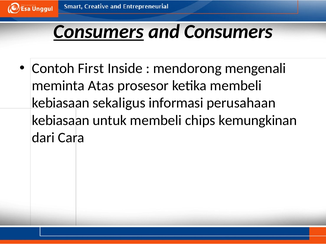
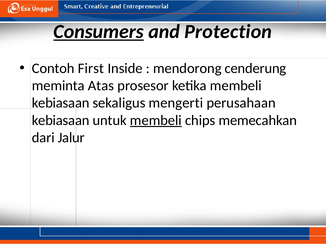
and Consumers: Consumers -> Protection (228, 32)
mengenali: mengenali -> cenderung (255, 68)
informasi: informasi -> mengerti (176, 103)
membeli underline: none -> present (156, 121)
kemungkinan: kemungkinan -> memecahkan (258, 121)
Cara: Cara -> Jalur (71, 138)
